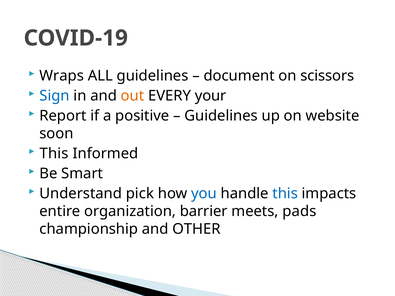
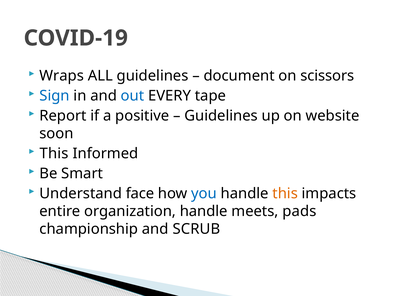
out colour: orange -> blue (132, 96)
your: your -> tape (210, 96)
pick: pick -> face (140, 194)
this colour: blue -> orange (285, 194)
organization barrier: barrier -> handle (204, 211)
OTHER: OTHER -> SCRUB (196, 229)
